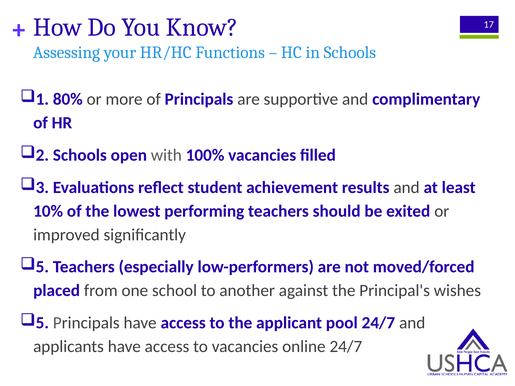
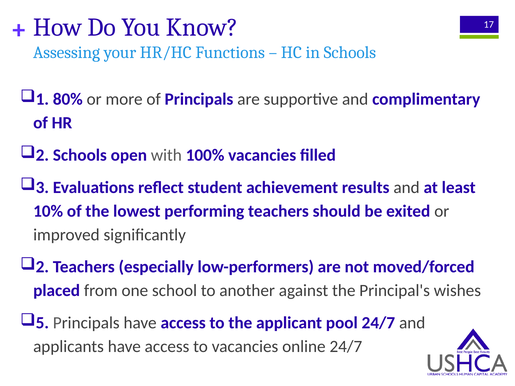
5: 5 -> 2 (42, 267)
